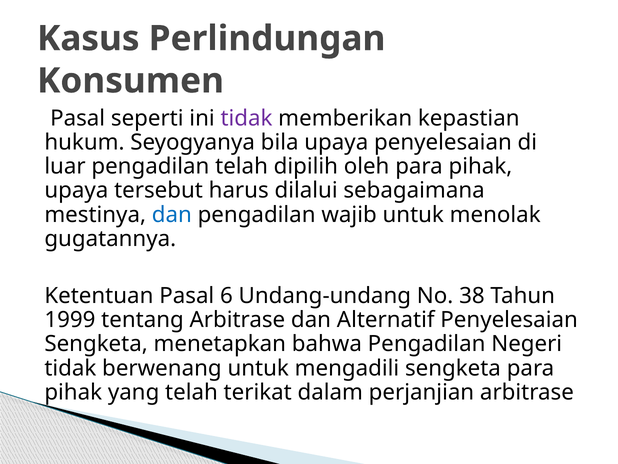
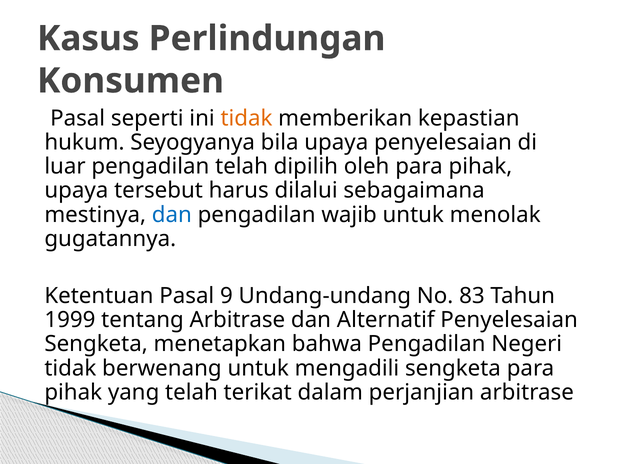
tidak colour: purple -> orange (246, 118)
6: 6 -> 9 (226, 296)
38: 38 -> 83 (472, 296)
